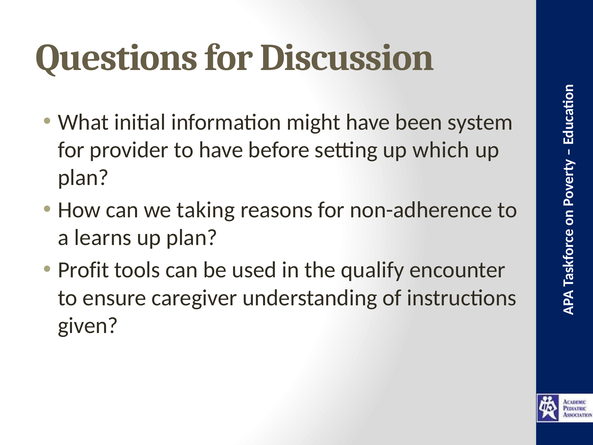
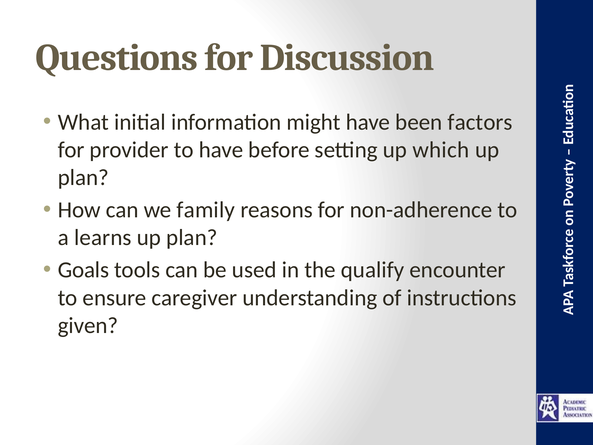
system: system -> factors (480, 122)
taking: taking -> family (206, 210)
Profit: Profit -> Goals (83, 270)
